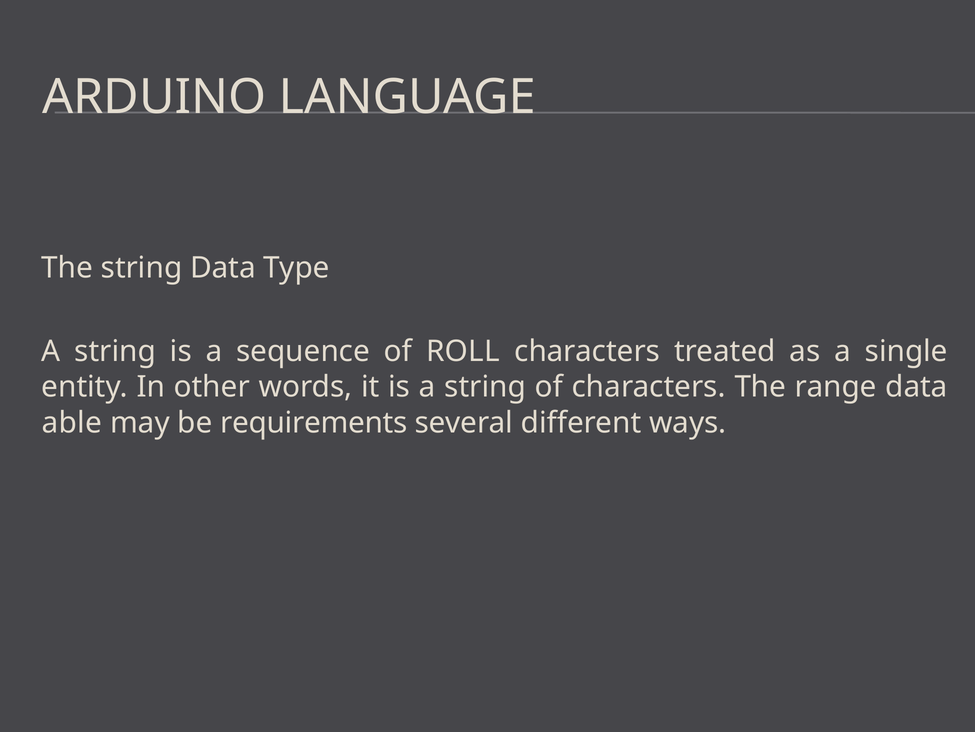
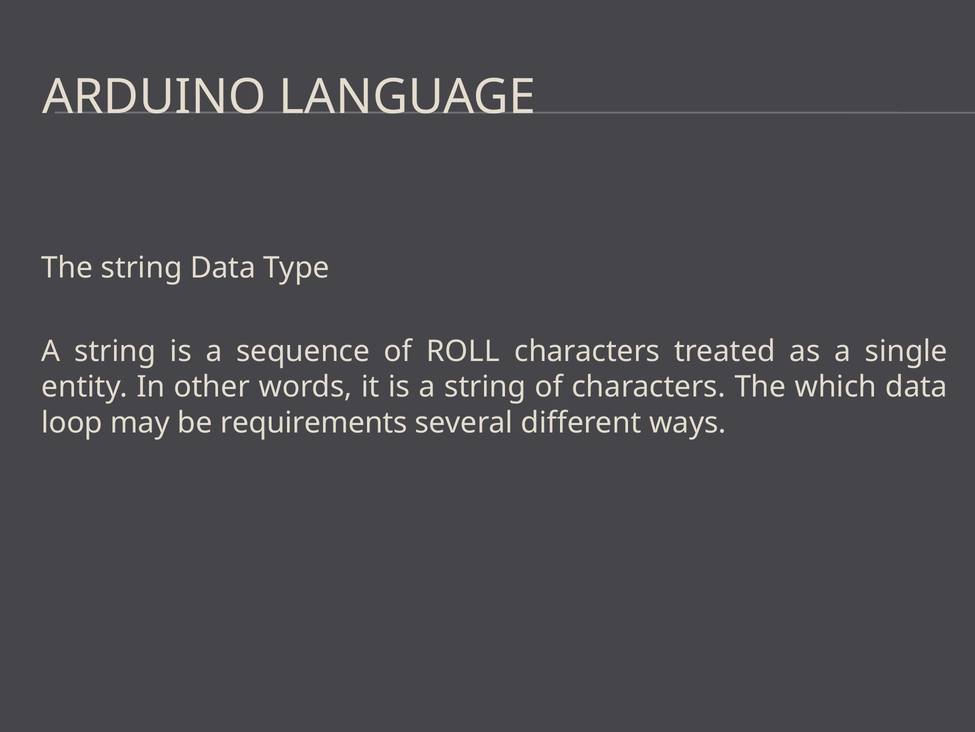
range: range -> which (836, 387)
able: able -> loop (72, 422)
